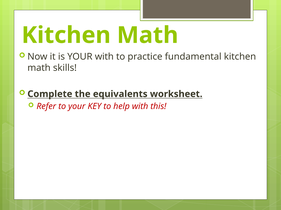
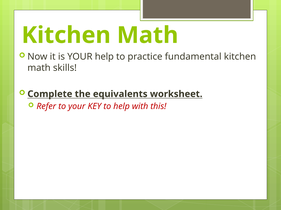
YOUR with: with -> help (104, 57)
